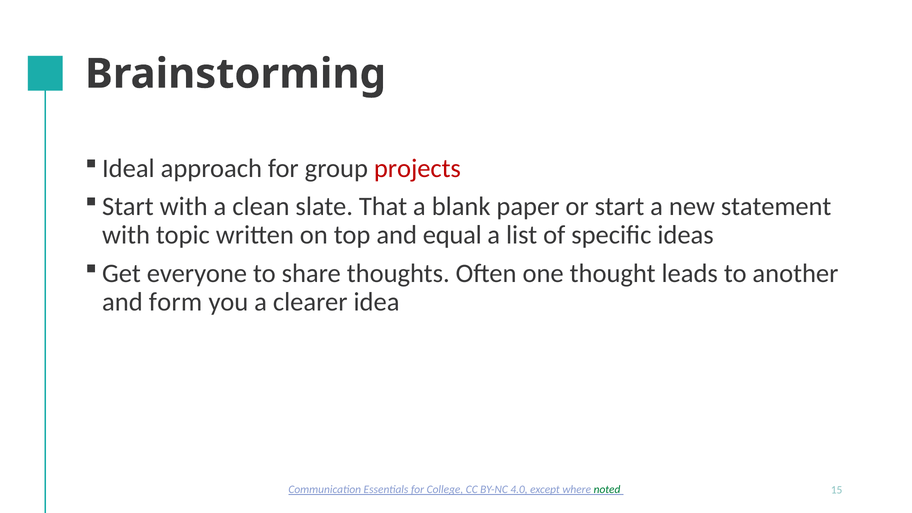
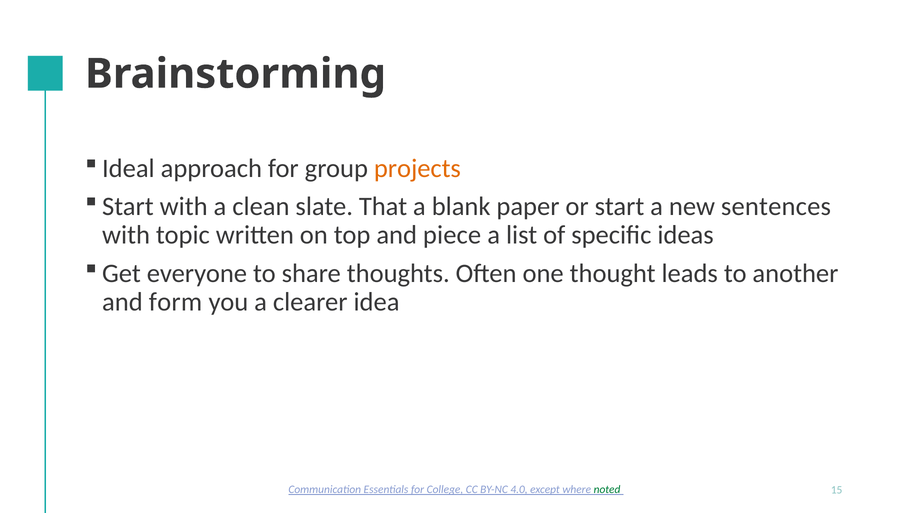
projects colour: red -> orange (417, 168)
statement: statement -> sentences (776, 207)
equal: equal -> piece (452, 235)
